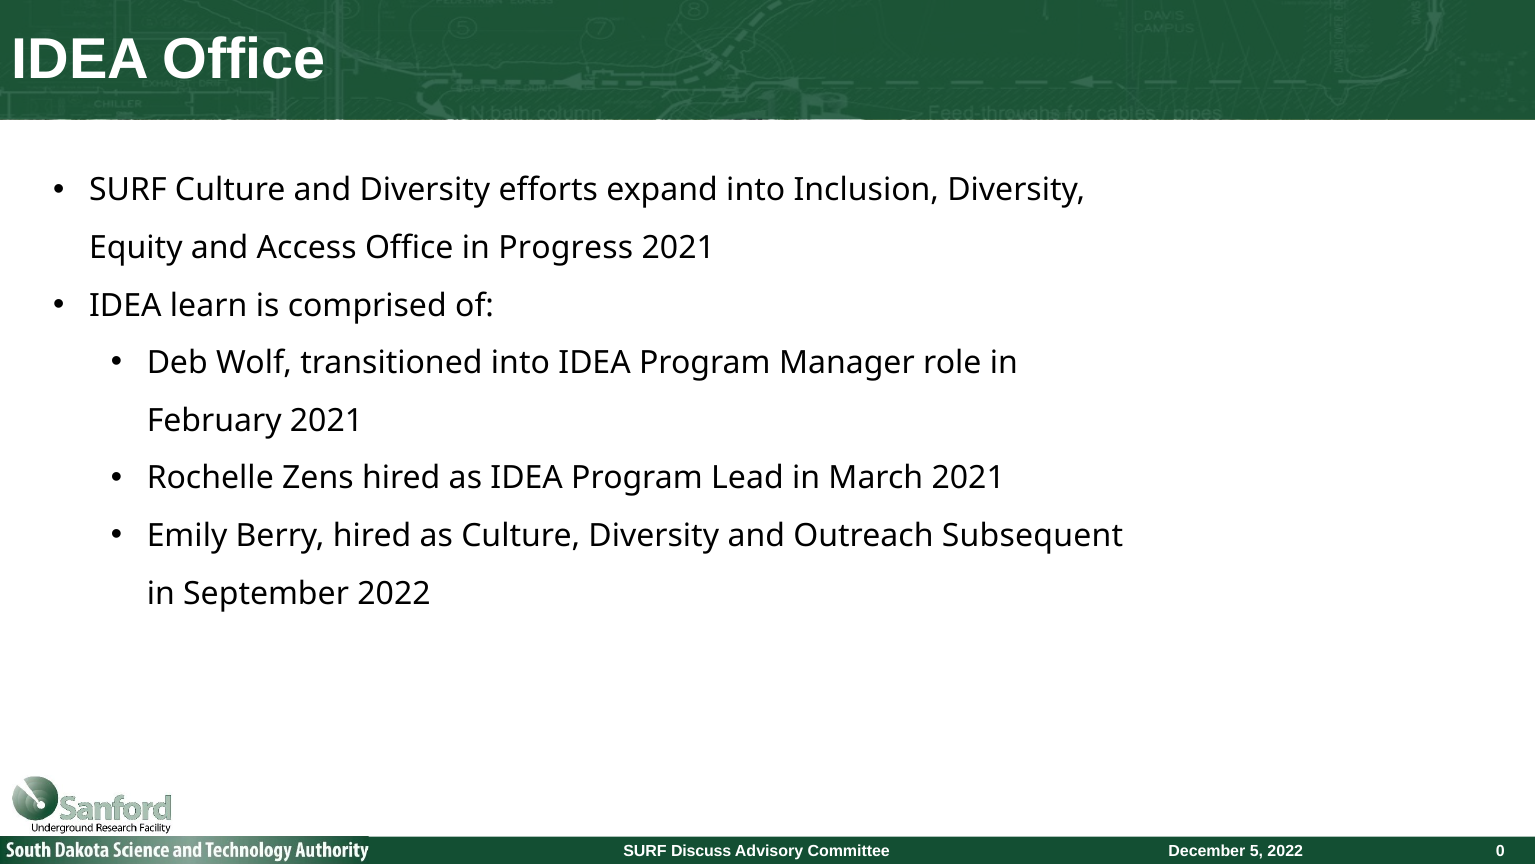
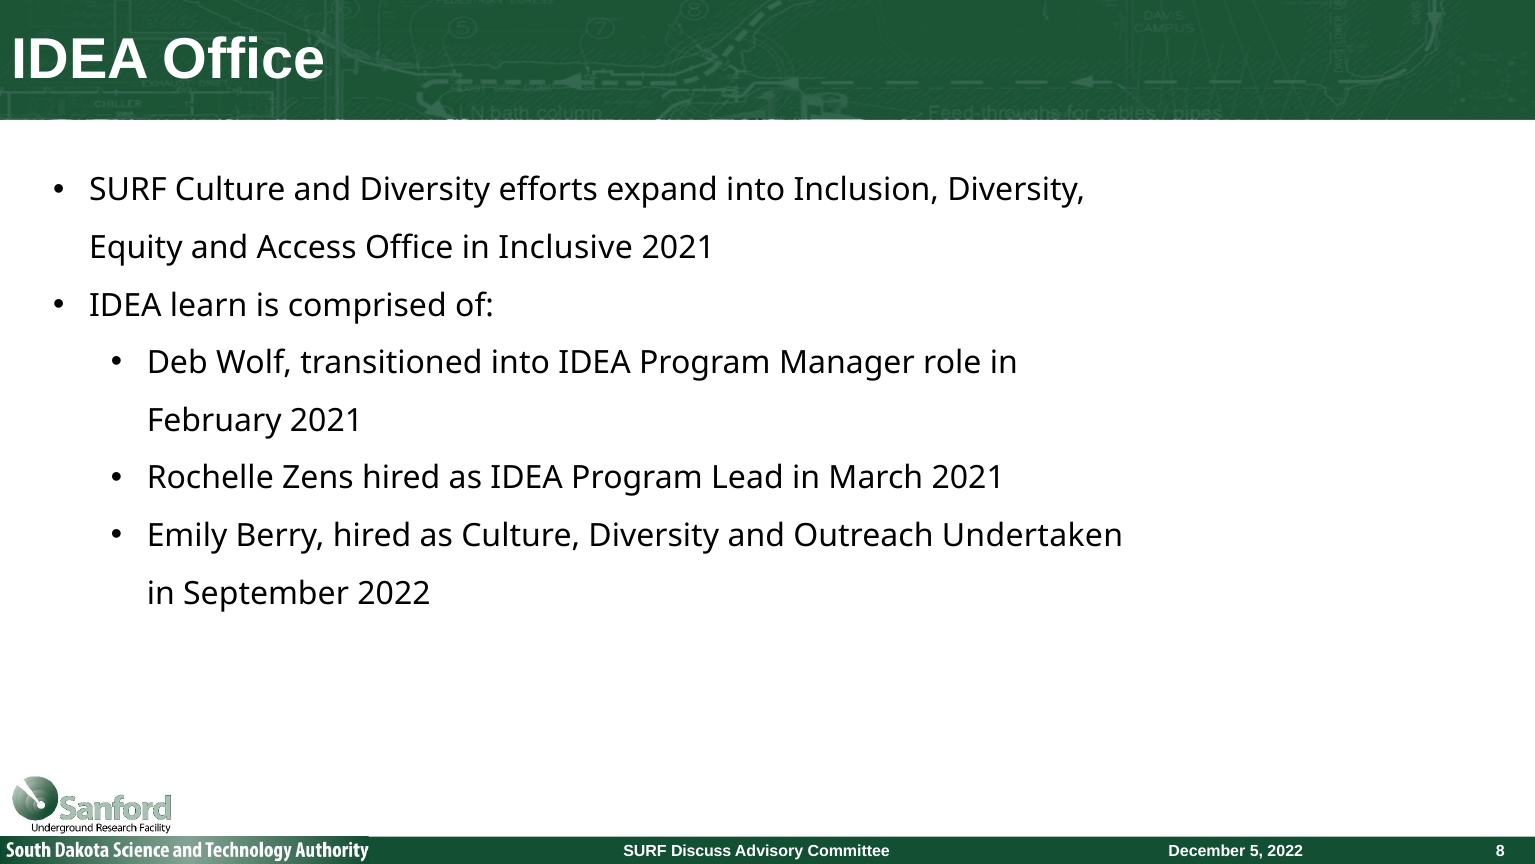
Progress: Progress -> Inclusive (566, 248)
Subsequent: Subsequent -> Undertaken (1032, 536)
0: 0 -> 8 (1500, 850)
